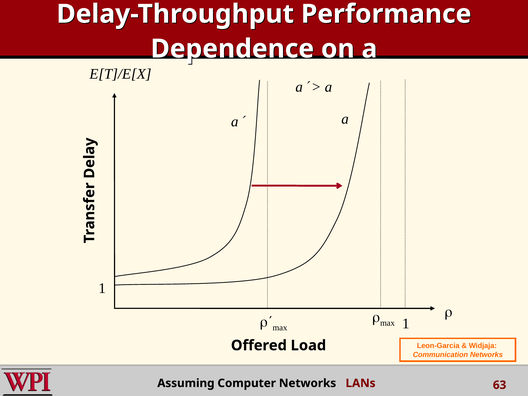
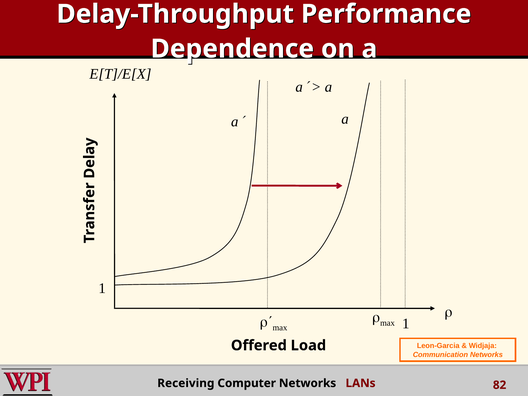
Assuming: Assuming -> Receiving (186, 383)
63: 63 -> 82 (500, 385)
